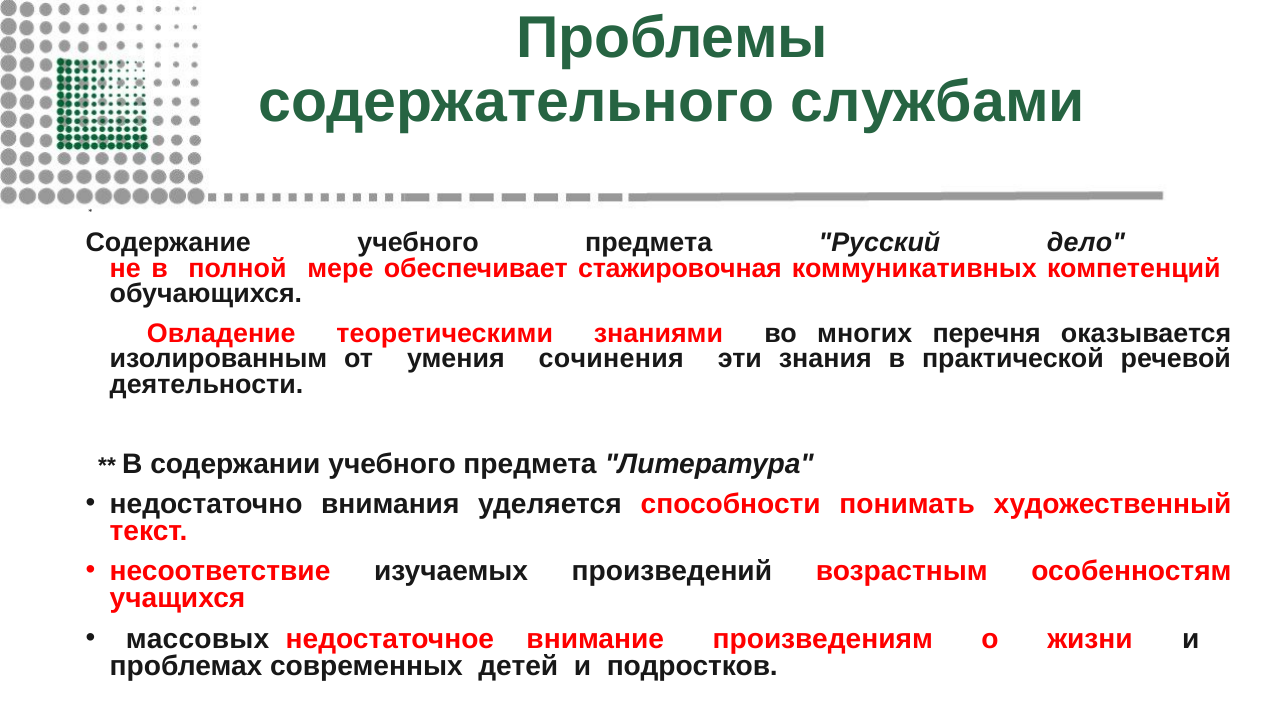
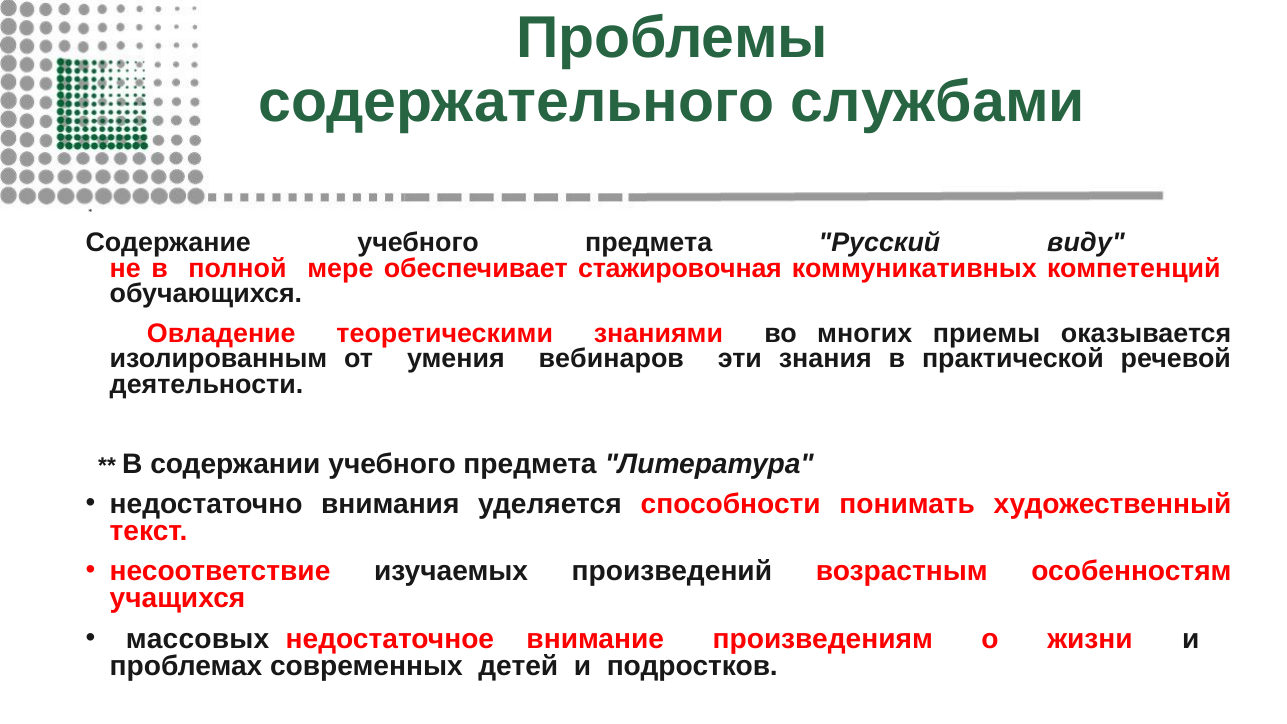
дело: дело -> виду (1086, 243)
перечня: перечня -> приемы (987, 333)
сочинения: сочинения -> вебинаров (611, 359)
